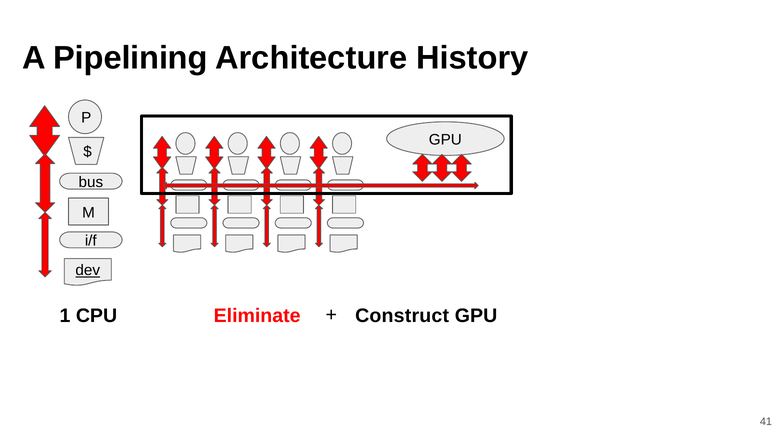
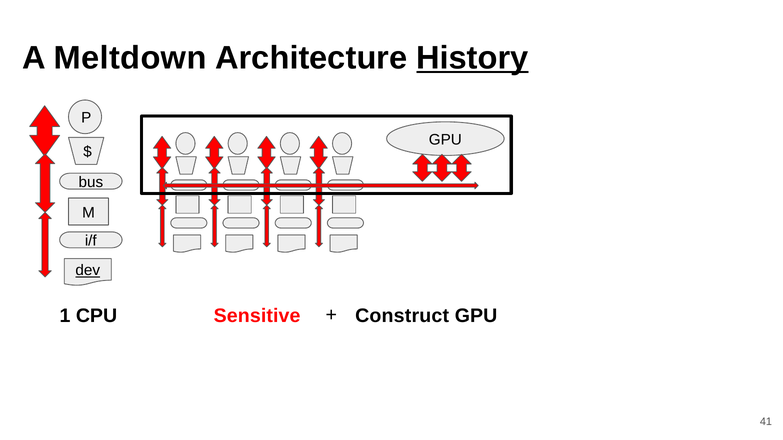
Pipelining: Pipelining -> Meltdown (130, 58)
History underline: none -> present (472, 58)
Eliminate: Eliminate -> Sensitive (257, 316)
